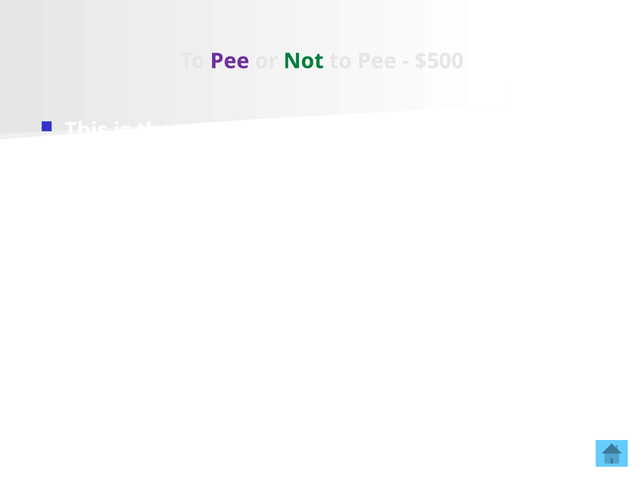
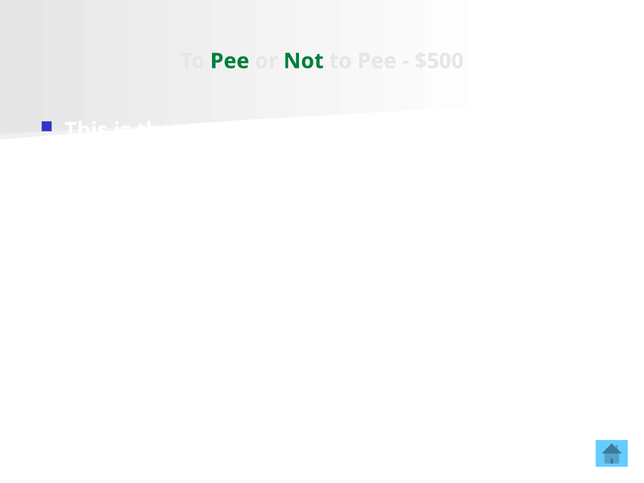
Pee colour: purple -> green (230, 61)
